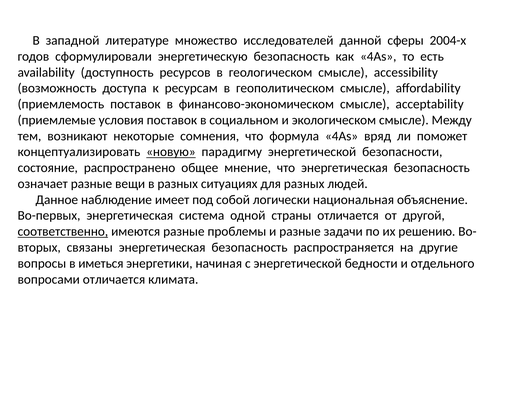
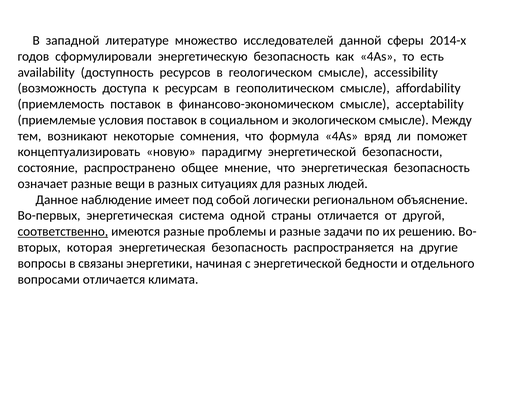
2004-х: 2004-х -> 2014-х (448, 40)
новую underline: present -> none (171, 152)
национальная: национальная -> региональном (354, 199)
связаны: связаны -> которая (90, 247)
иметься: иметься -> связаны (101, 263)
